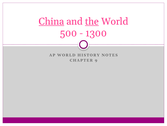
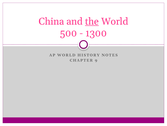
China underline: present -> none (51, 21)
